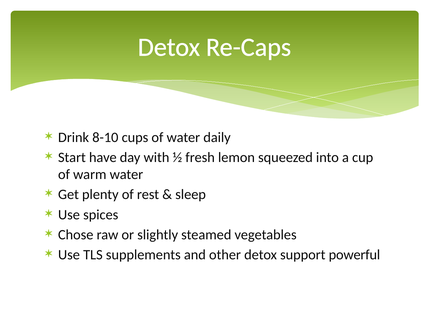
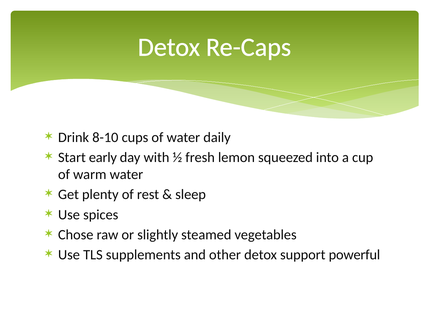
have: have -> early (103, 157)
